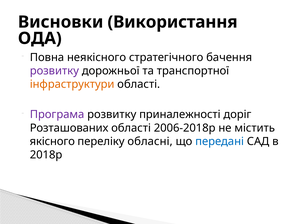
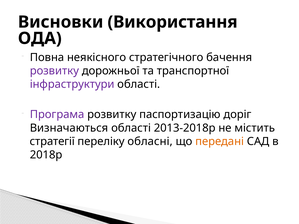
інфраструктури colour: orange -> purple (72, 84)
приналежності: приналежності -> паспортизацію (180, 115)
Розташованих: Розташованих -> Визначаються (69, 128)
2006-2018р: 2006-2018р -> 2013-2018р (185, 128)
якісного: якісного -> стратегії (52, 142)
передані colour: blue -> orange (220, 142)
